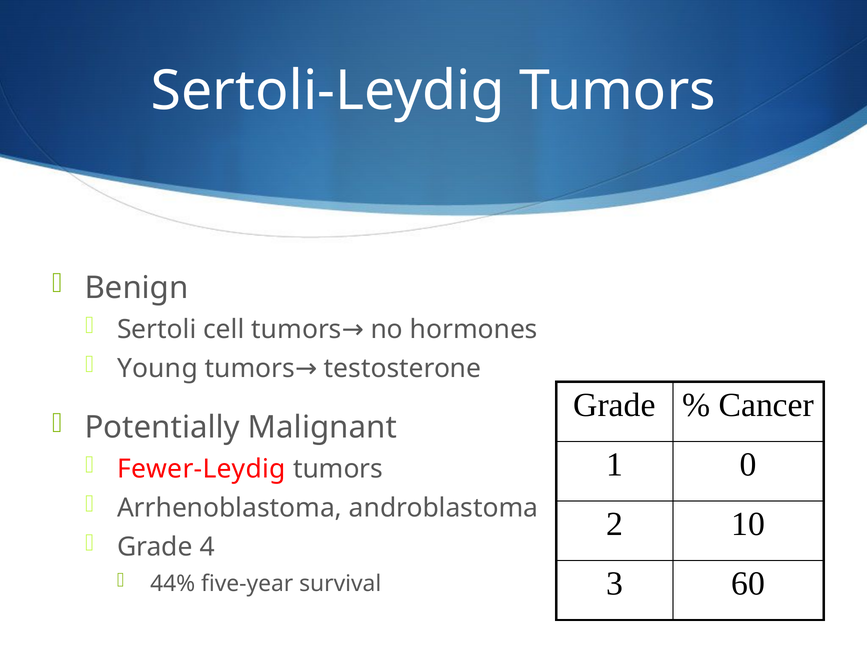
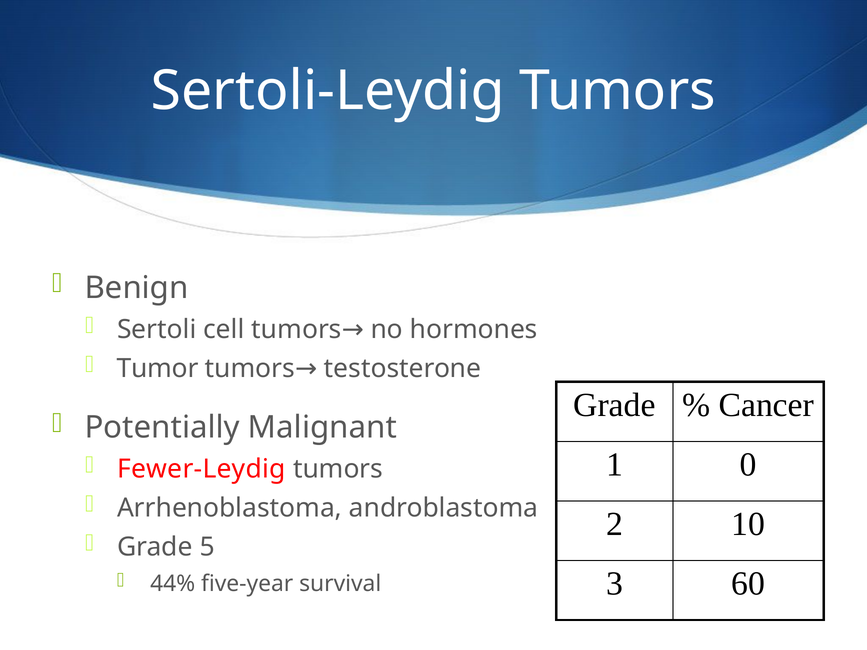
Young: Young -> Tumor (158, 369)
4: 4 -> 5 (207, 547)
